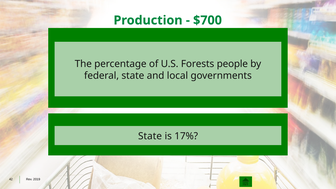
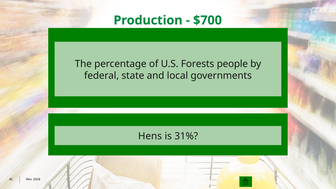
State: State -> Hens (150, 136)
17%: 17% -> 31% (186, 136)
